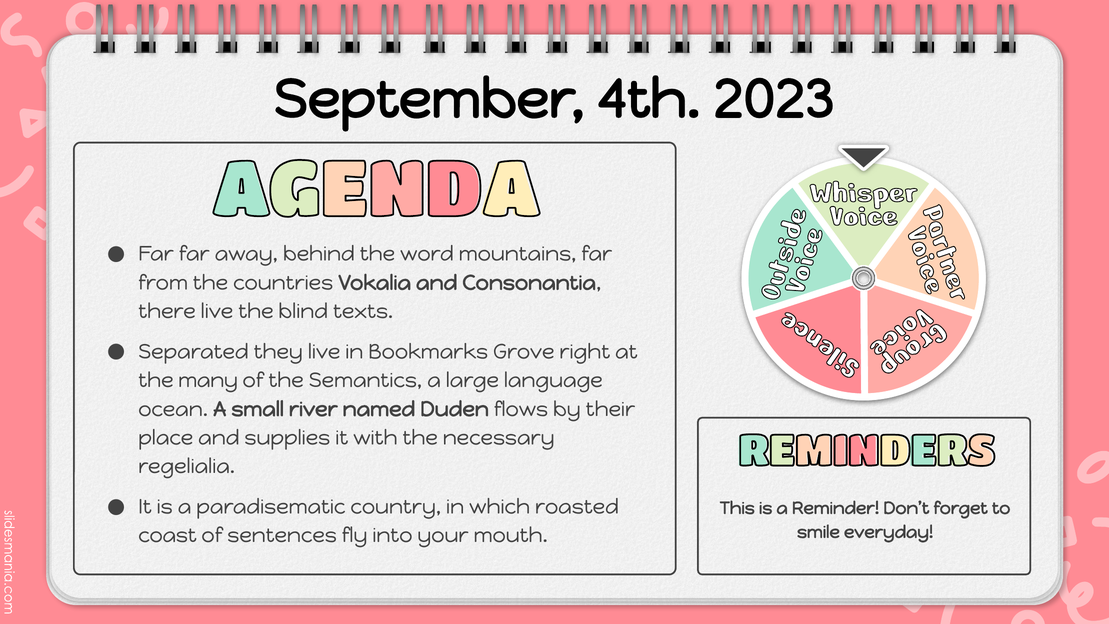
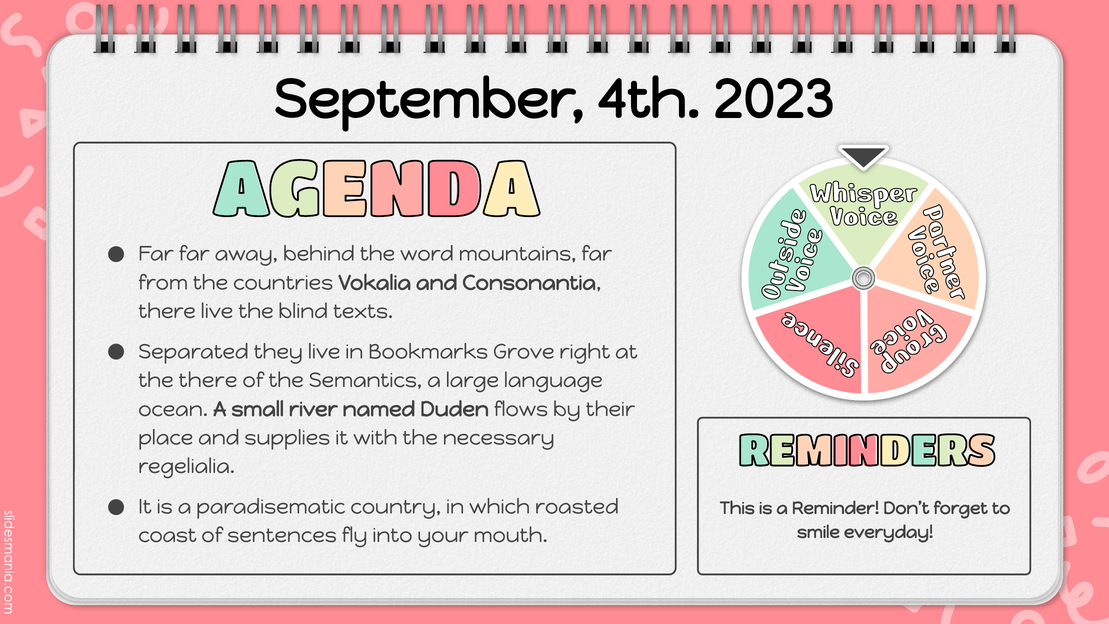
the many: many -> there (208, 380)
